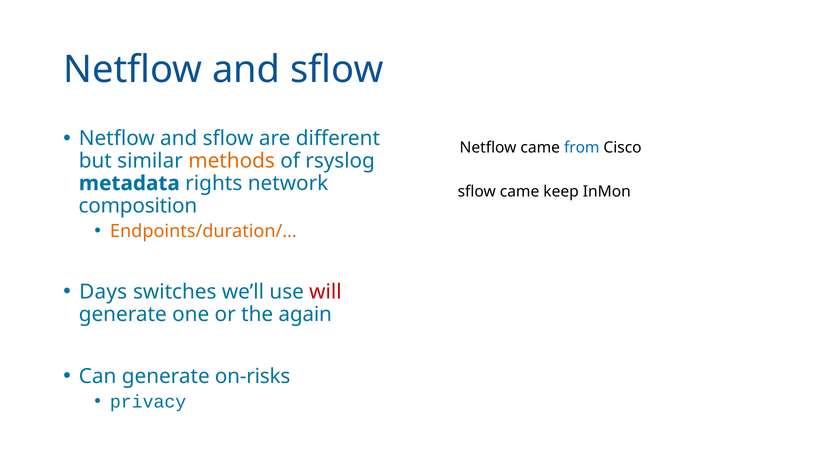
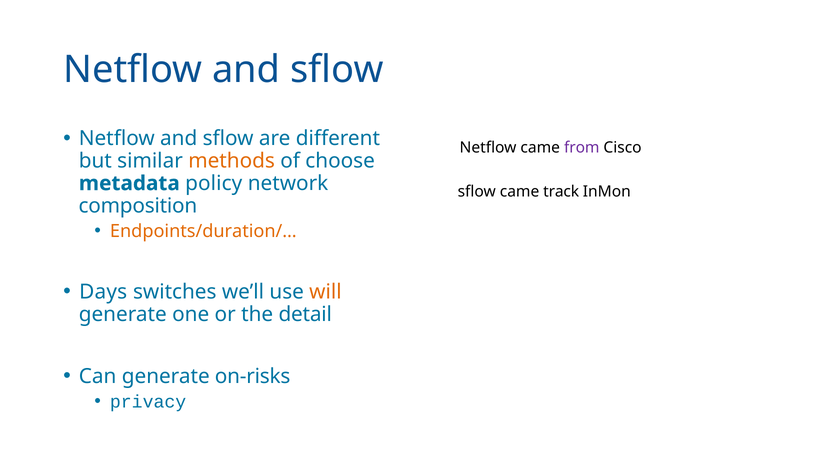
from colour: blue -> purple (582, 147)
rsyslog: rsyslog -> choose (340, 161)
rights: rights -> policy (214, 183)
keep: keep -> track (561, 191)
will colour: red -> orange (325, 292)
again: again -> detail (305, 314)
